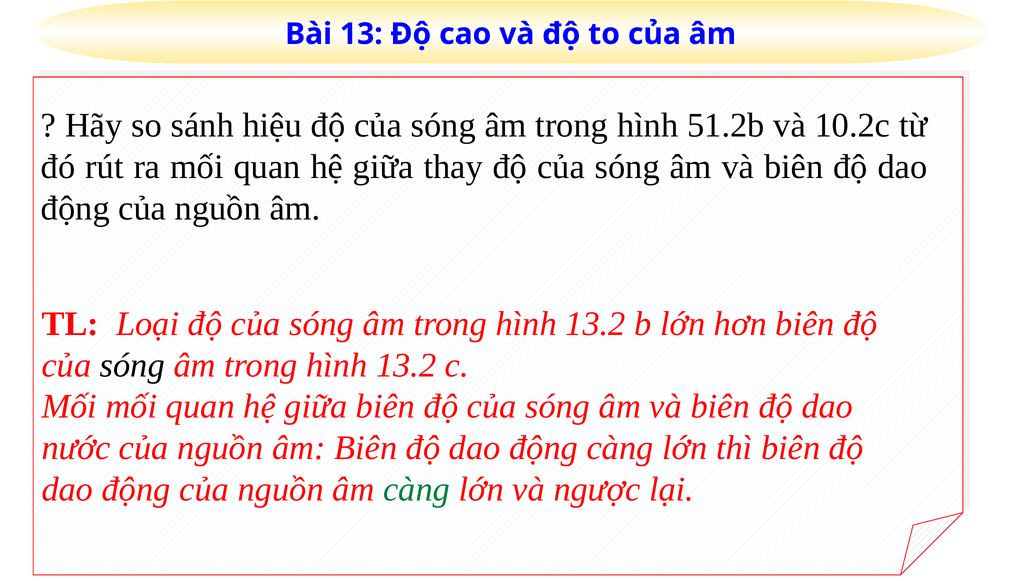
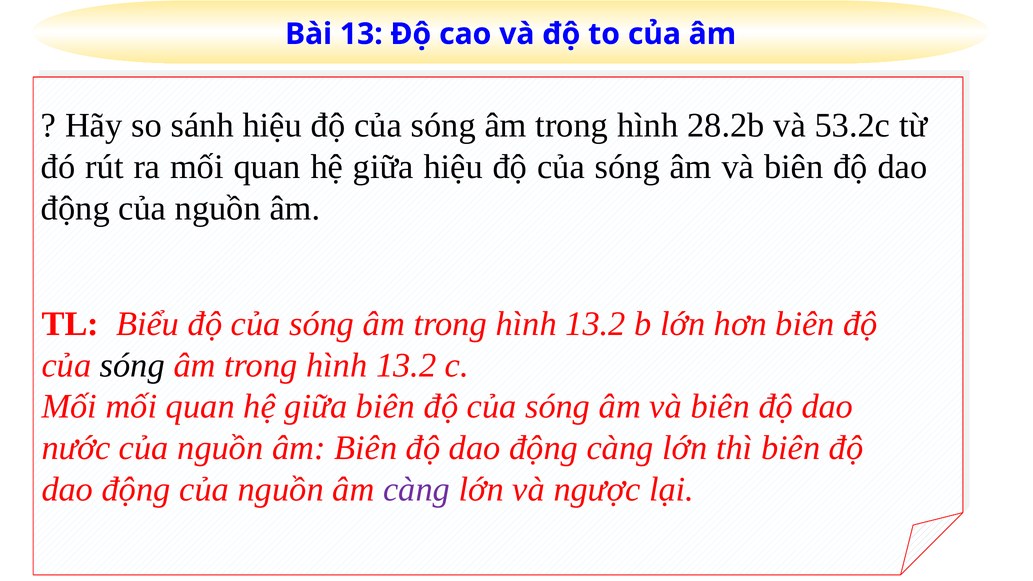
51.2b: 51.2b -> 28.2b (726, 126)
10.2c: 10.2c -> 53.2c (852, 126)
giữa thay: thay -> hiệu (453, 167)
Loại: Loại -> Biểu (148, 324)
càng colour: green -> purple (417, 489)
